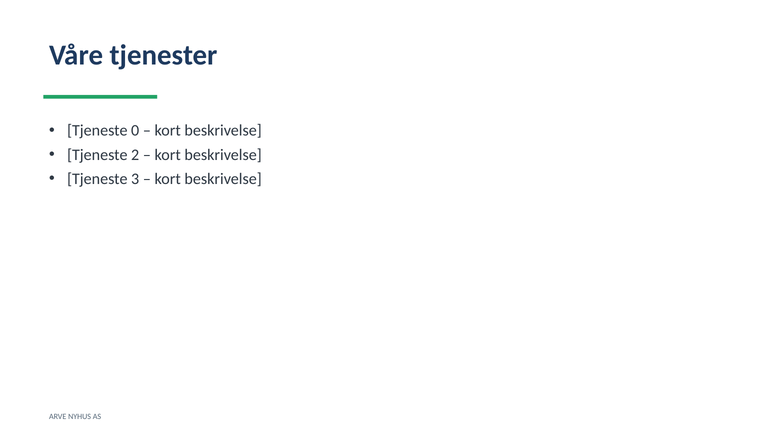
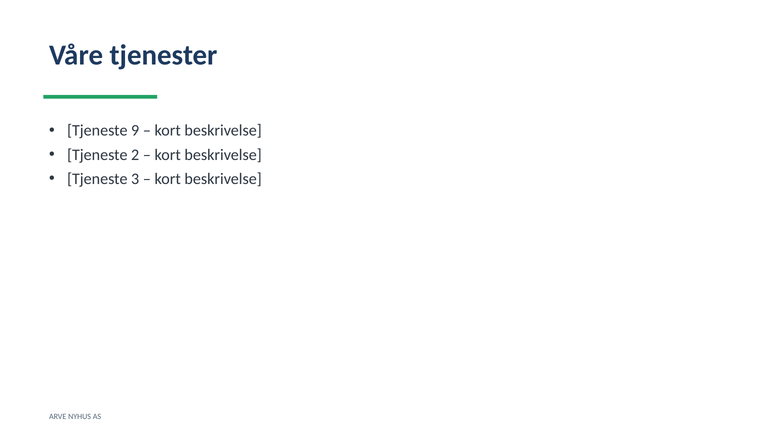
0: 0 -> 9 (135, 131)
